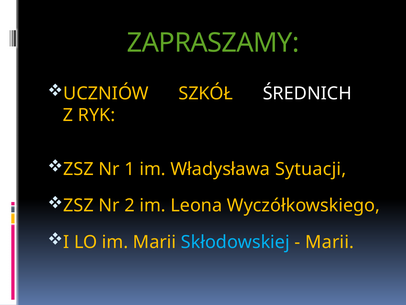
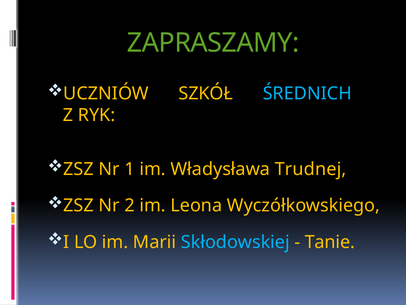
ŚREDNICH colour: white -> light blue (307, 93)
Sytuacji: Sytuacji -> Trudnej (311, 169)
Marii: Marii -> Tanie (330, 242)
